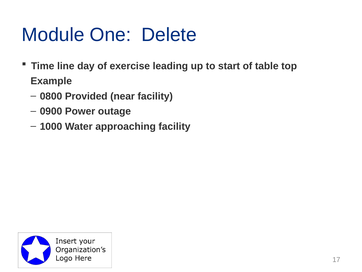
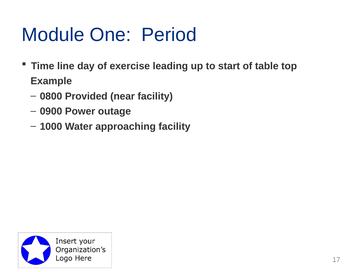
Delete: Delete -> Period (169, 35)
